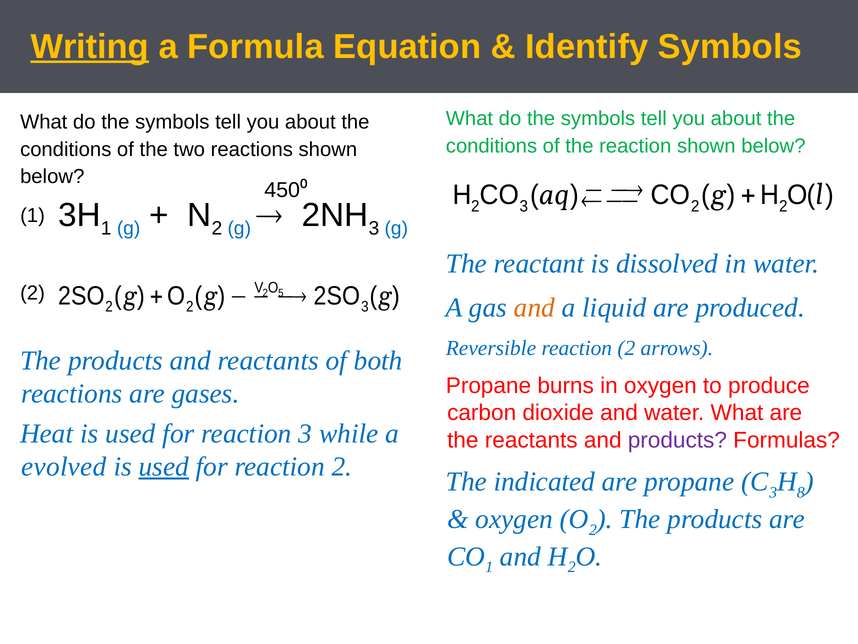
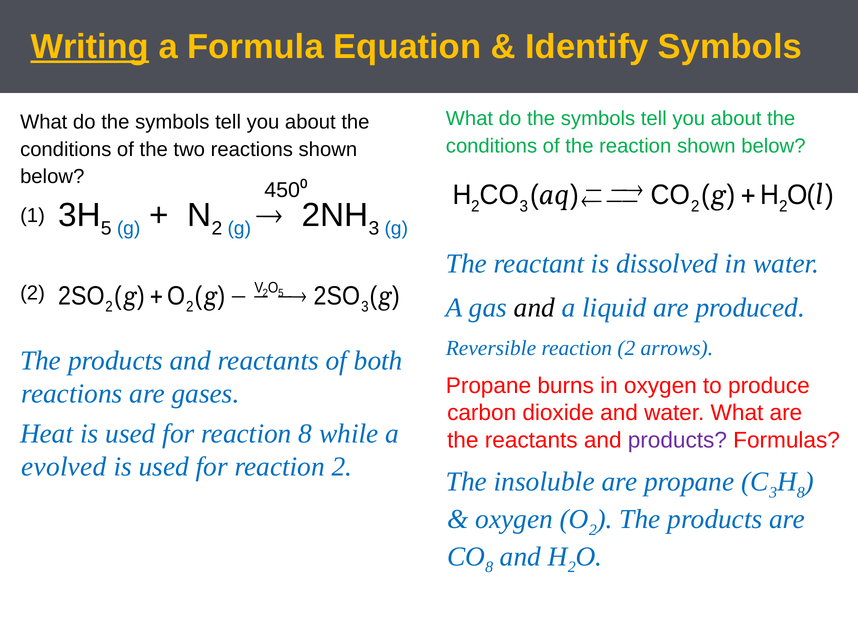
1: 1 -> 5 (106, 228)
and colour: orange -> black (534, 308)
reaction 3: 3 -> 8 (305, 433)
used underline: present -> none (164, 466)
indicated: indicated -> insoluble (544, 481)
1: 1 -> 8 (489, 567)
